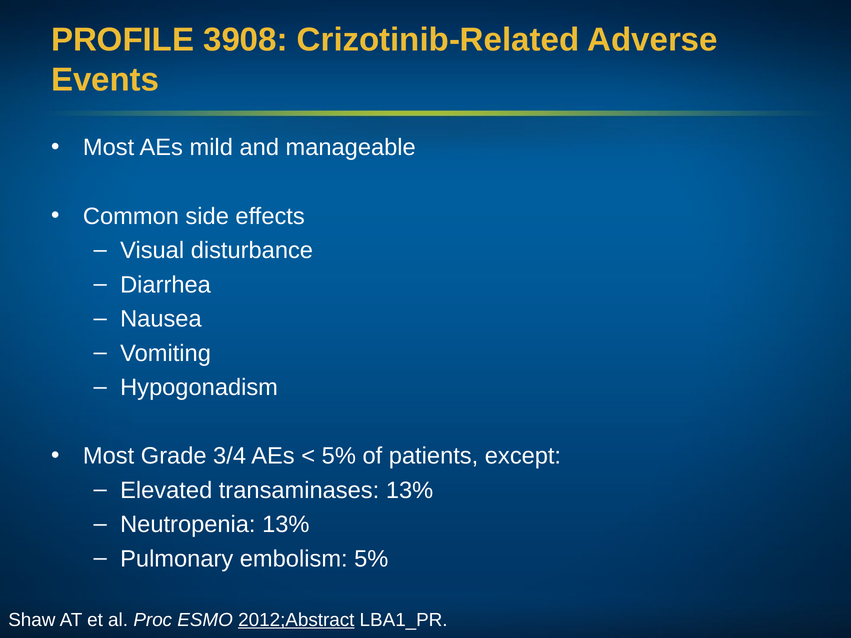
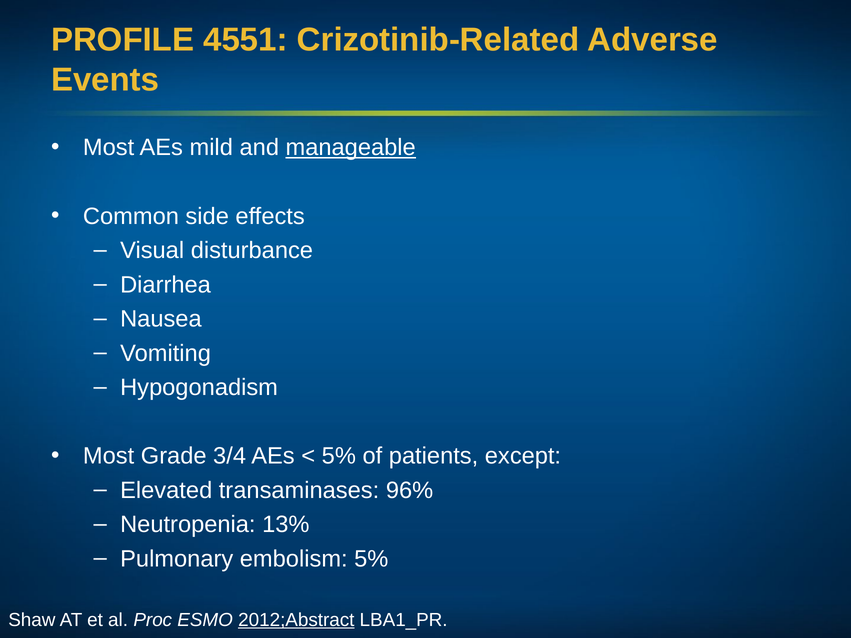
3908: 3908 -> 4551 (246, 40)
manageable underline: none -> present (351, 148)
transaminases 13%: 13% -> 96% (410, 490)
